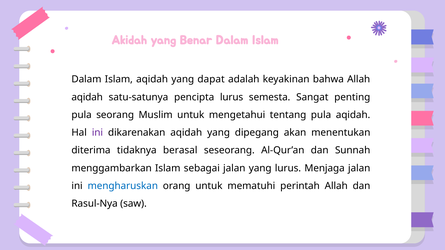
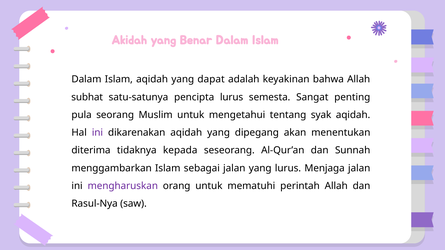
aqidah: aqidah -> subhat (87, 97)
tentang pula: pula -> syak (321, 115)
berasal: berasal -> kepada (180, 151)
mengharuskan colour: blue -> purple (123, 186)
